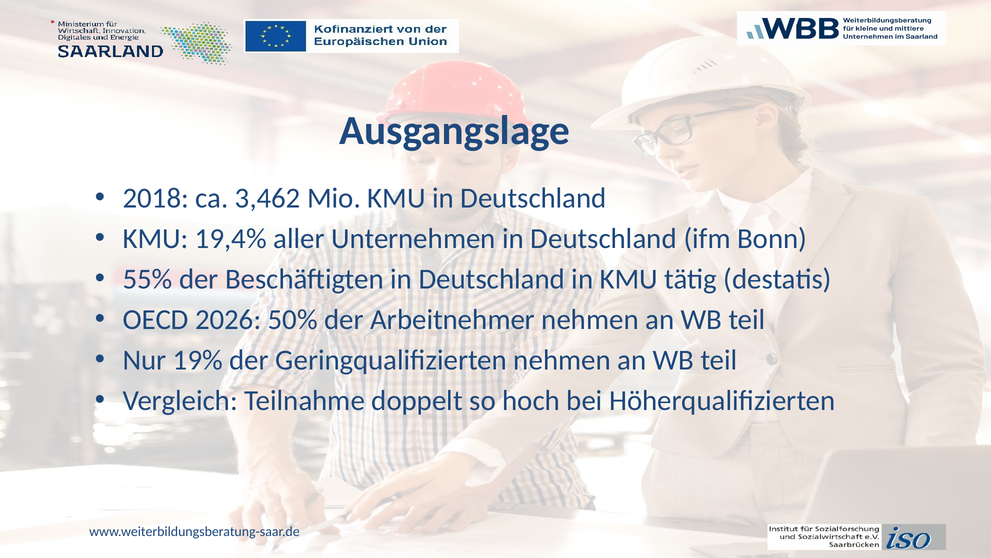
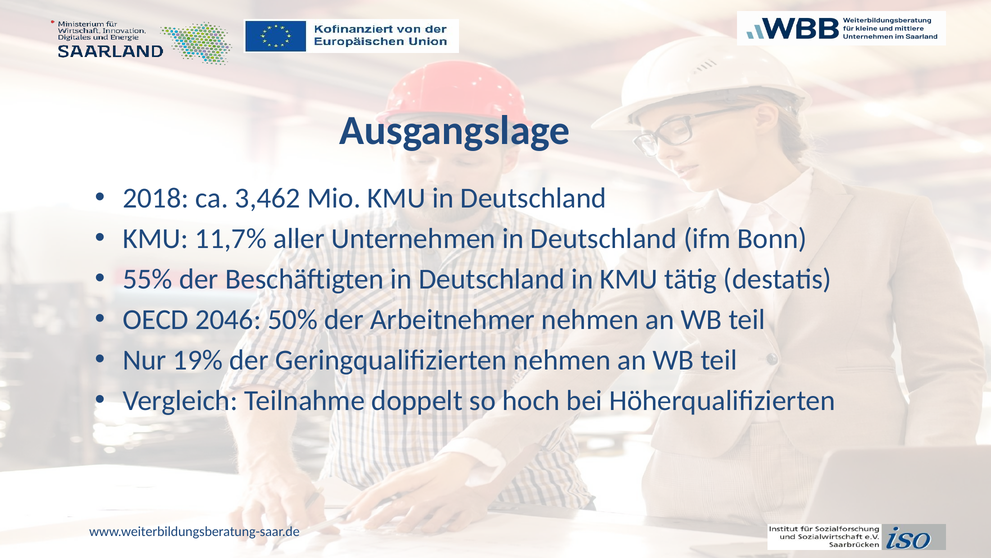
19,4%: 19,4% -> 11,7% (231, 238)
2026: 2026 -> 2046 (228, 319)
